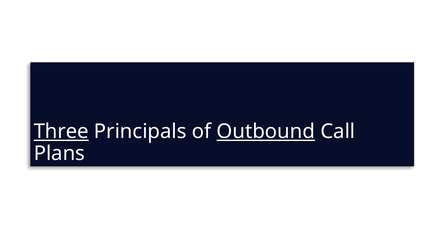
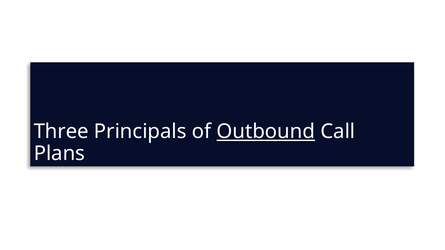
Three underline: present -> none (61, 132)
